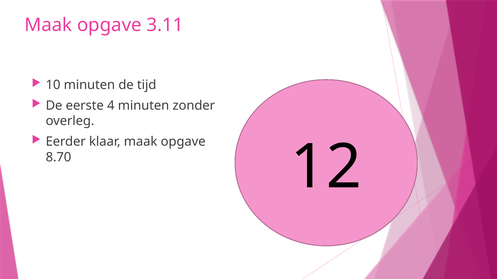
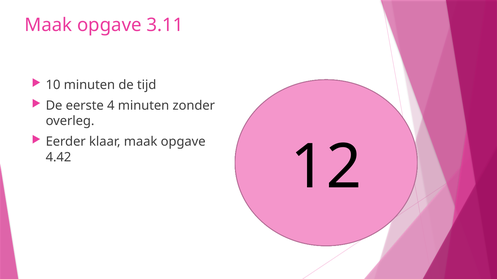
8.70: 8.70 -> 4.42 (58, 157)
